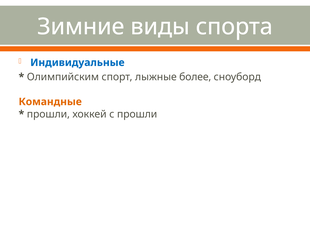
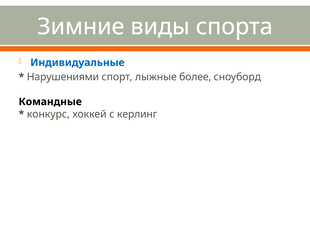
Олимпийским: Олимпийским -> Нарушениями (63, 77)
Командные colour: orange -> black (50, 102)
прошли: прошли -> конкурс (48, 114)
с прошли: прошли -> керлинг (137, 114)
